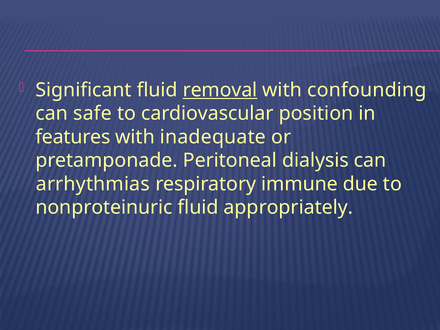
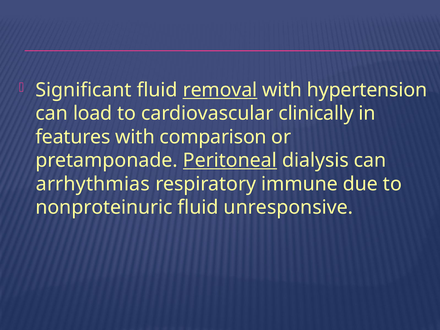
confounding: confounding -> hypertension (367, 90)
safe: safe -> load (93, 114)
position: position -> clinically (316, 114)
inadequate: inadequate -> comparison (213, 137)
Peritoneal underline: none -> present (230, 160)
appropriately: appropriately -> unresponsive (288, 207)
